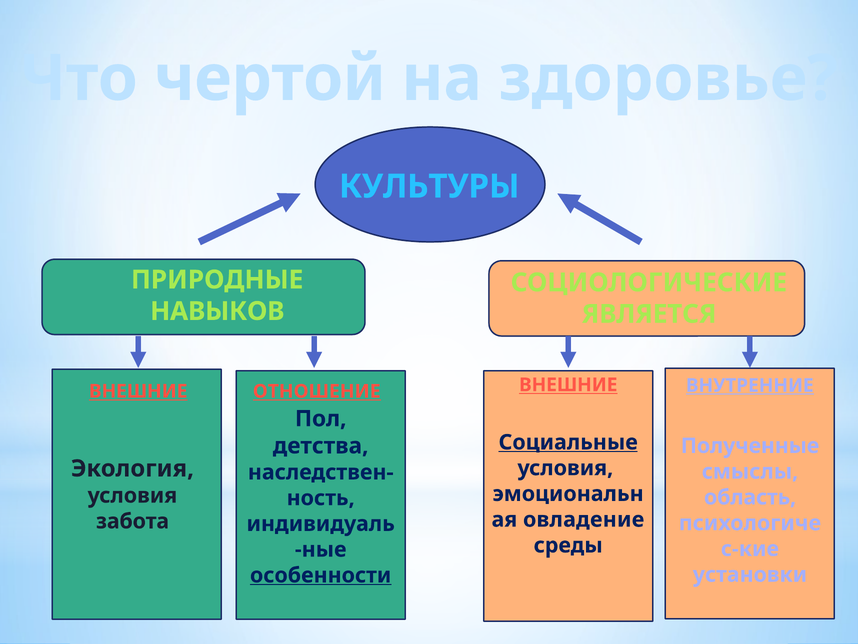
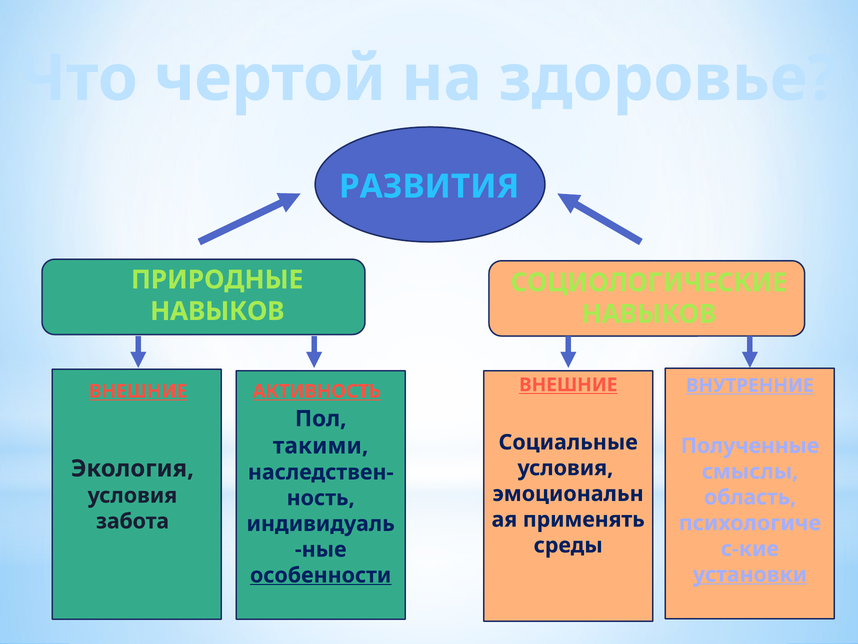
КУЛЬТУРЫ: КУЛЬТУРЫ -> РАЗВИТИЯ (429, 186)
ЯВЛЯЕТСЯ: ЯВЛЯЕТСЯ -> НАВЫКОВ (649, 314)
ОТНОШЕНИЕ: ОТНОШЕНИЕ -> АКТИВНОСТЬ (317, 391)
Социальные underline: present -> none (568, 442)
детства: детства -> такими (321, 446)
овладение: овладение -> применять (584, 519)
установки underline: none -> present (750, 574)
